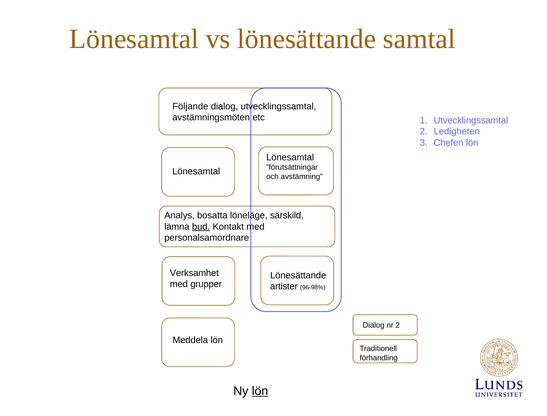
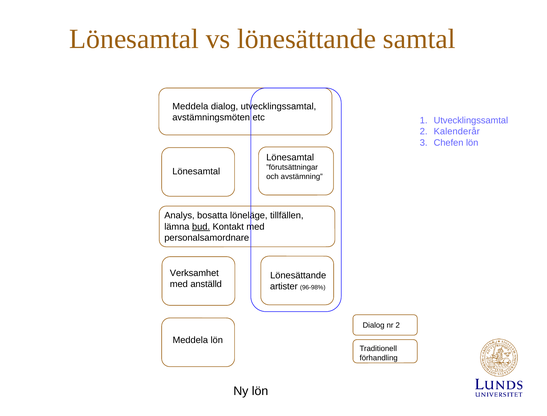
Följande: Följande -> Meddela (190, 106)
Ledigheten: Ledigheten -> Kalenderår (457, 131)
särskild: särskild -> tillfällen (287, 215)
grupper: grupper -> anställd (206, 284)
lön underline: present -> none (260, 391)
